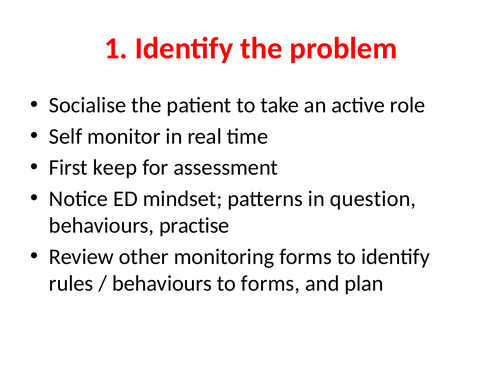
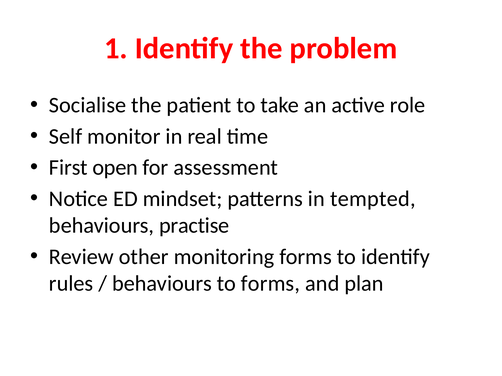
keep: keep -> open (115, 168)
question: question -> tempted (373, 199)
